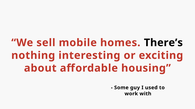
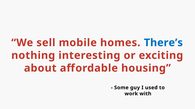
There’s colour: black -> blue (163, 43)
